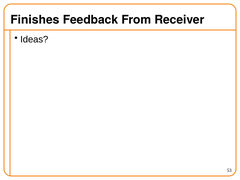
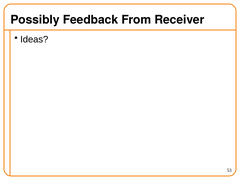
Finishes: Finishes -> Possibly (35, 20)
